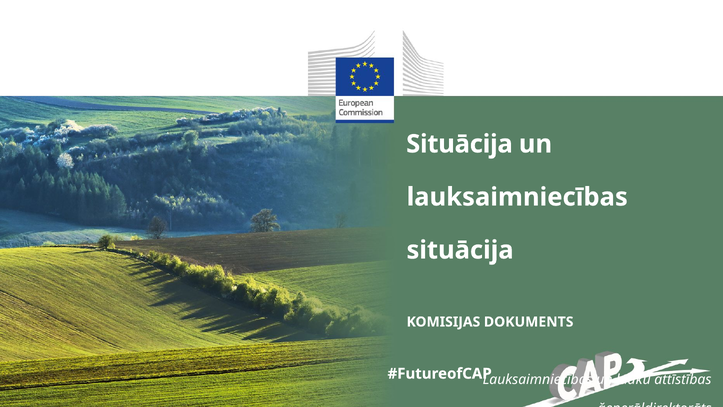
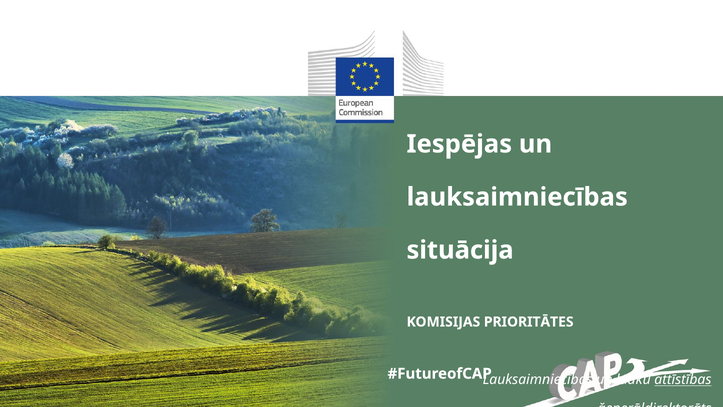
Situācija: Situācija -> Iespējas (459, 144)
DOKUMENTS: DOKUMENTS -> PRIORITĀTES (529, 322)
attīstības underline: none -> present (683, 380)
